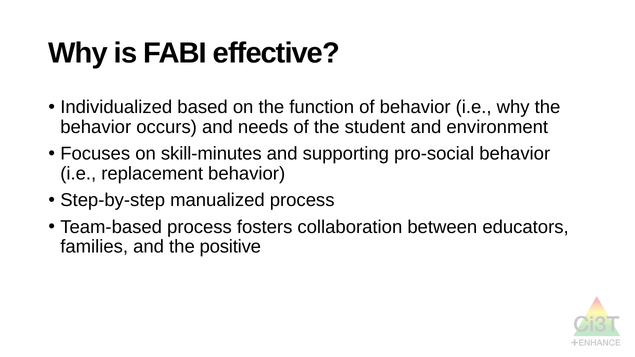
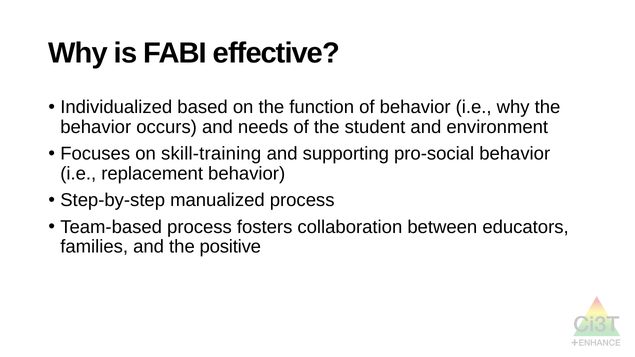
skill-minutes: skill-minutes -> skill-training (211, 154)
